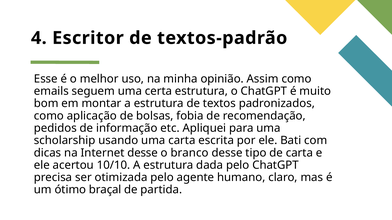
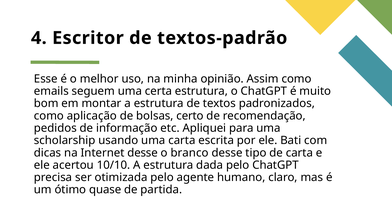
fobia: fobia -> certo (190, 116)
braçal: braçal -> quase (105, 190)
